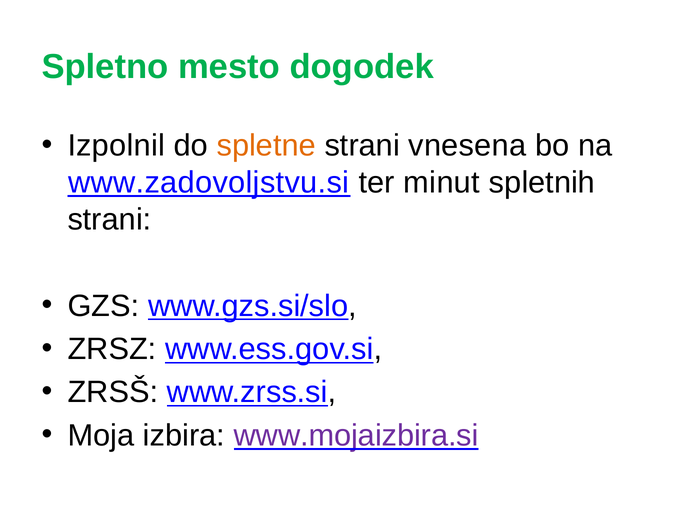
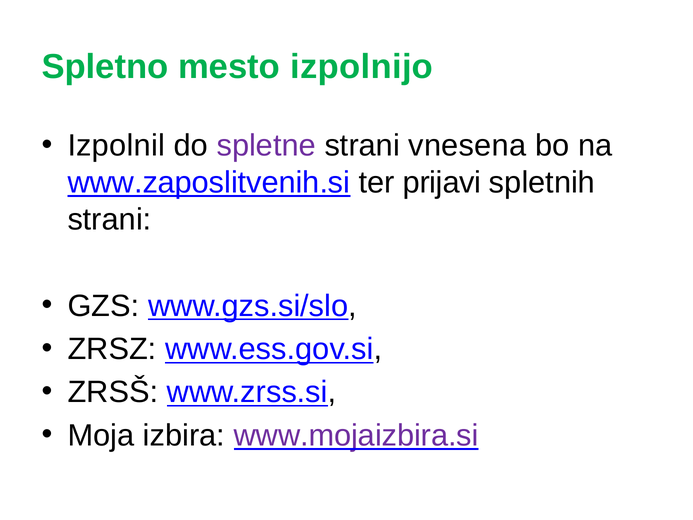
dogodek: dogodek -> izpolnijo (362, 67)
spletne colour: orange -> purple (266, 145)
www.zadovoljstvu.si: www.zadovoljstvu.si -> www.zaposlitvenih.si (209, 182)
minut: minut -> prijavi (442, 182)
